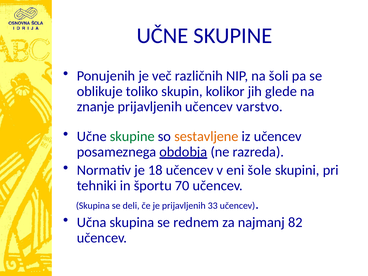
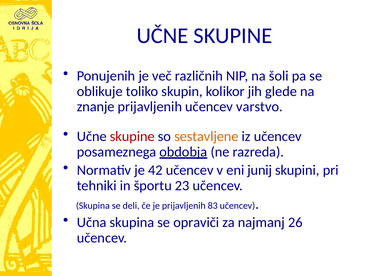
skupine colour: green -> red (132, 136)
18: 18 -> 42 (155, 170)
šole: šole -> junij (260, 170)
70: 70 -> 23 (182, 186)
33: 33 -> 83 (213, 206)
rednem: rednem -> opraviči (196, 222)
82: 82 -> 26 (295, 222)
